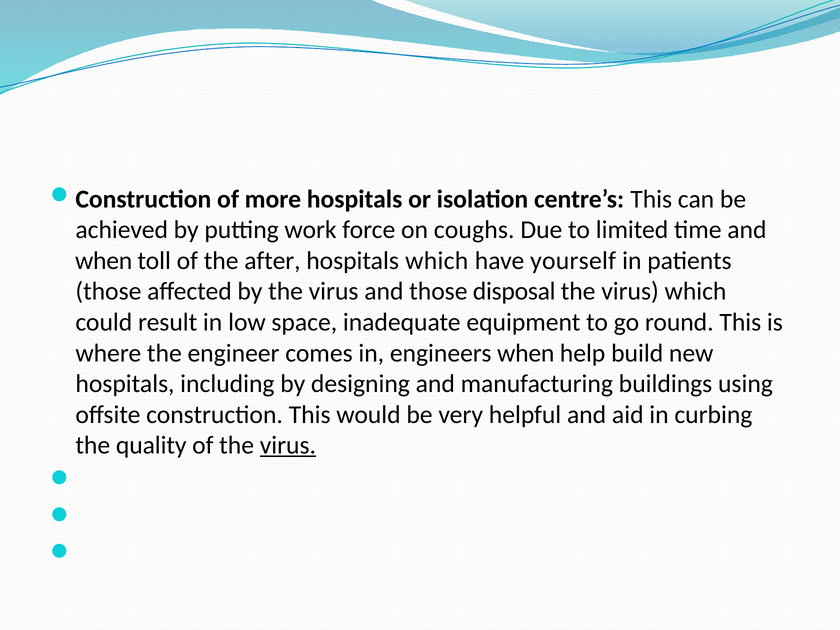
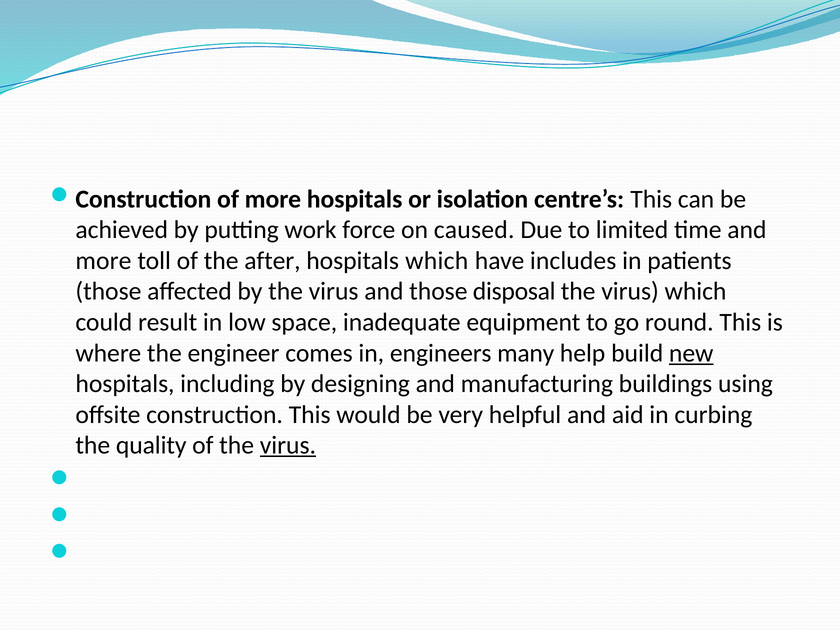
coughs: coughs -> caused (474, 230)
when: when -> more (103, 261)
yourself: yourself -> includes (573, 261)
engineers when: when -> many (526, 353)
new underline: none -> present (691, 353)
